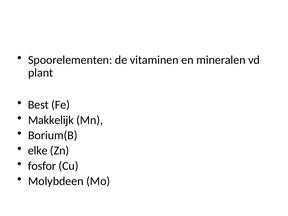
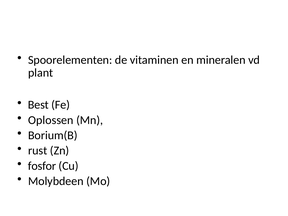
Makkelijk: Makkelijk -> Oplossen (51, 120)
elke: elke -> rust (38, 151)
